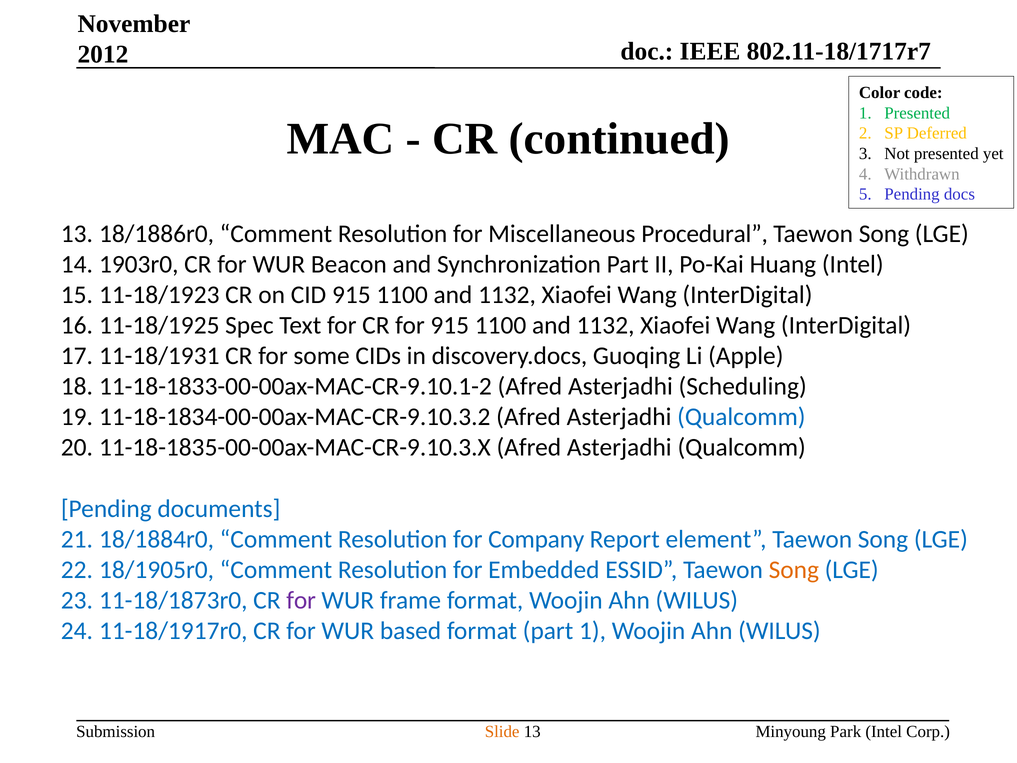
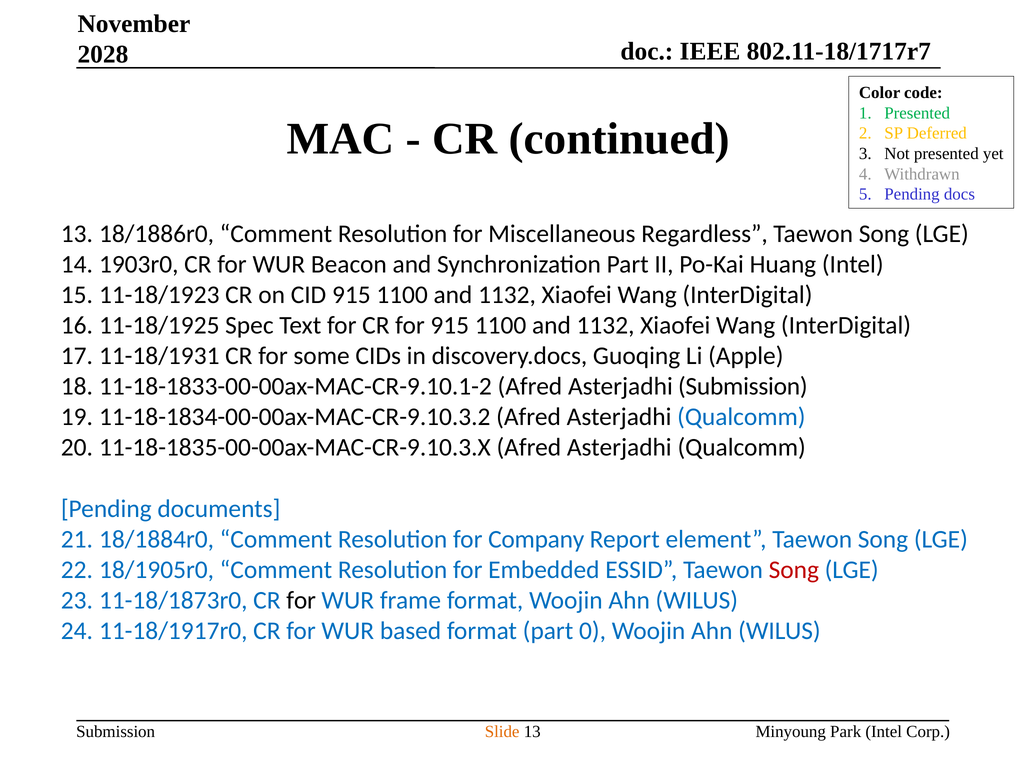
2012: 2012 -> 2028 (103, 54)
Procedural: Procedural -> Regardless (705, 234)
Asterjadhi Scheduling: Scheduling -> Submission (743, 386)
Song colour: orange -> red (794, 569)
for colour: purple -> black (301, 600)
part 1: 1 -> 0 (593, 631)
